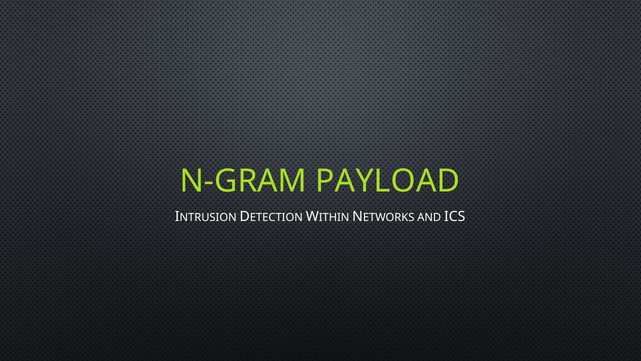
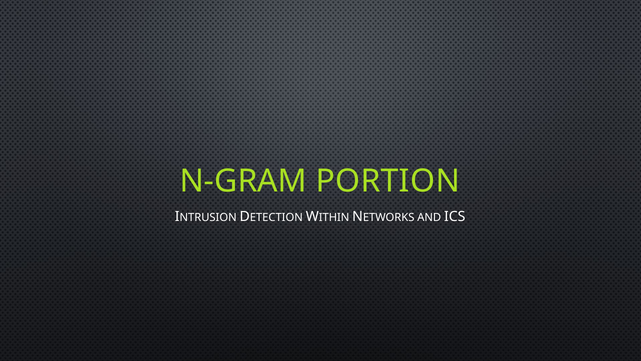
PAYLOAD: PAYLOAD -> PORTION (388, 181)
